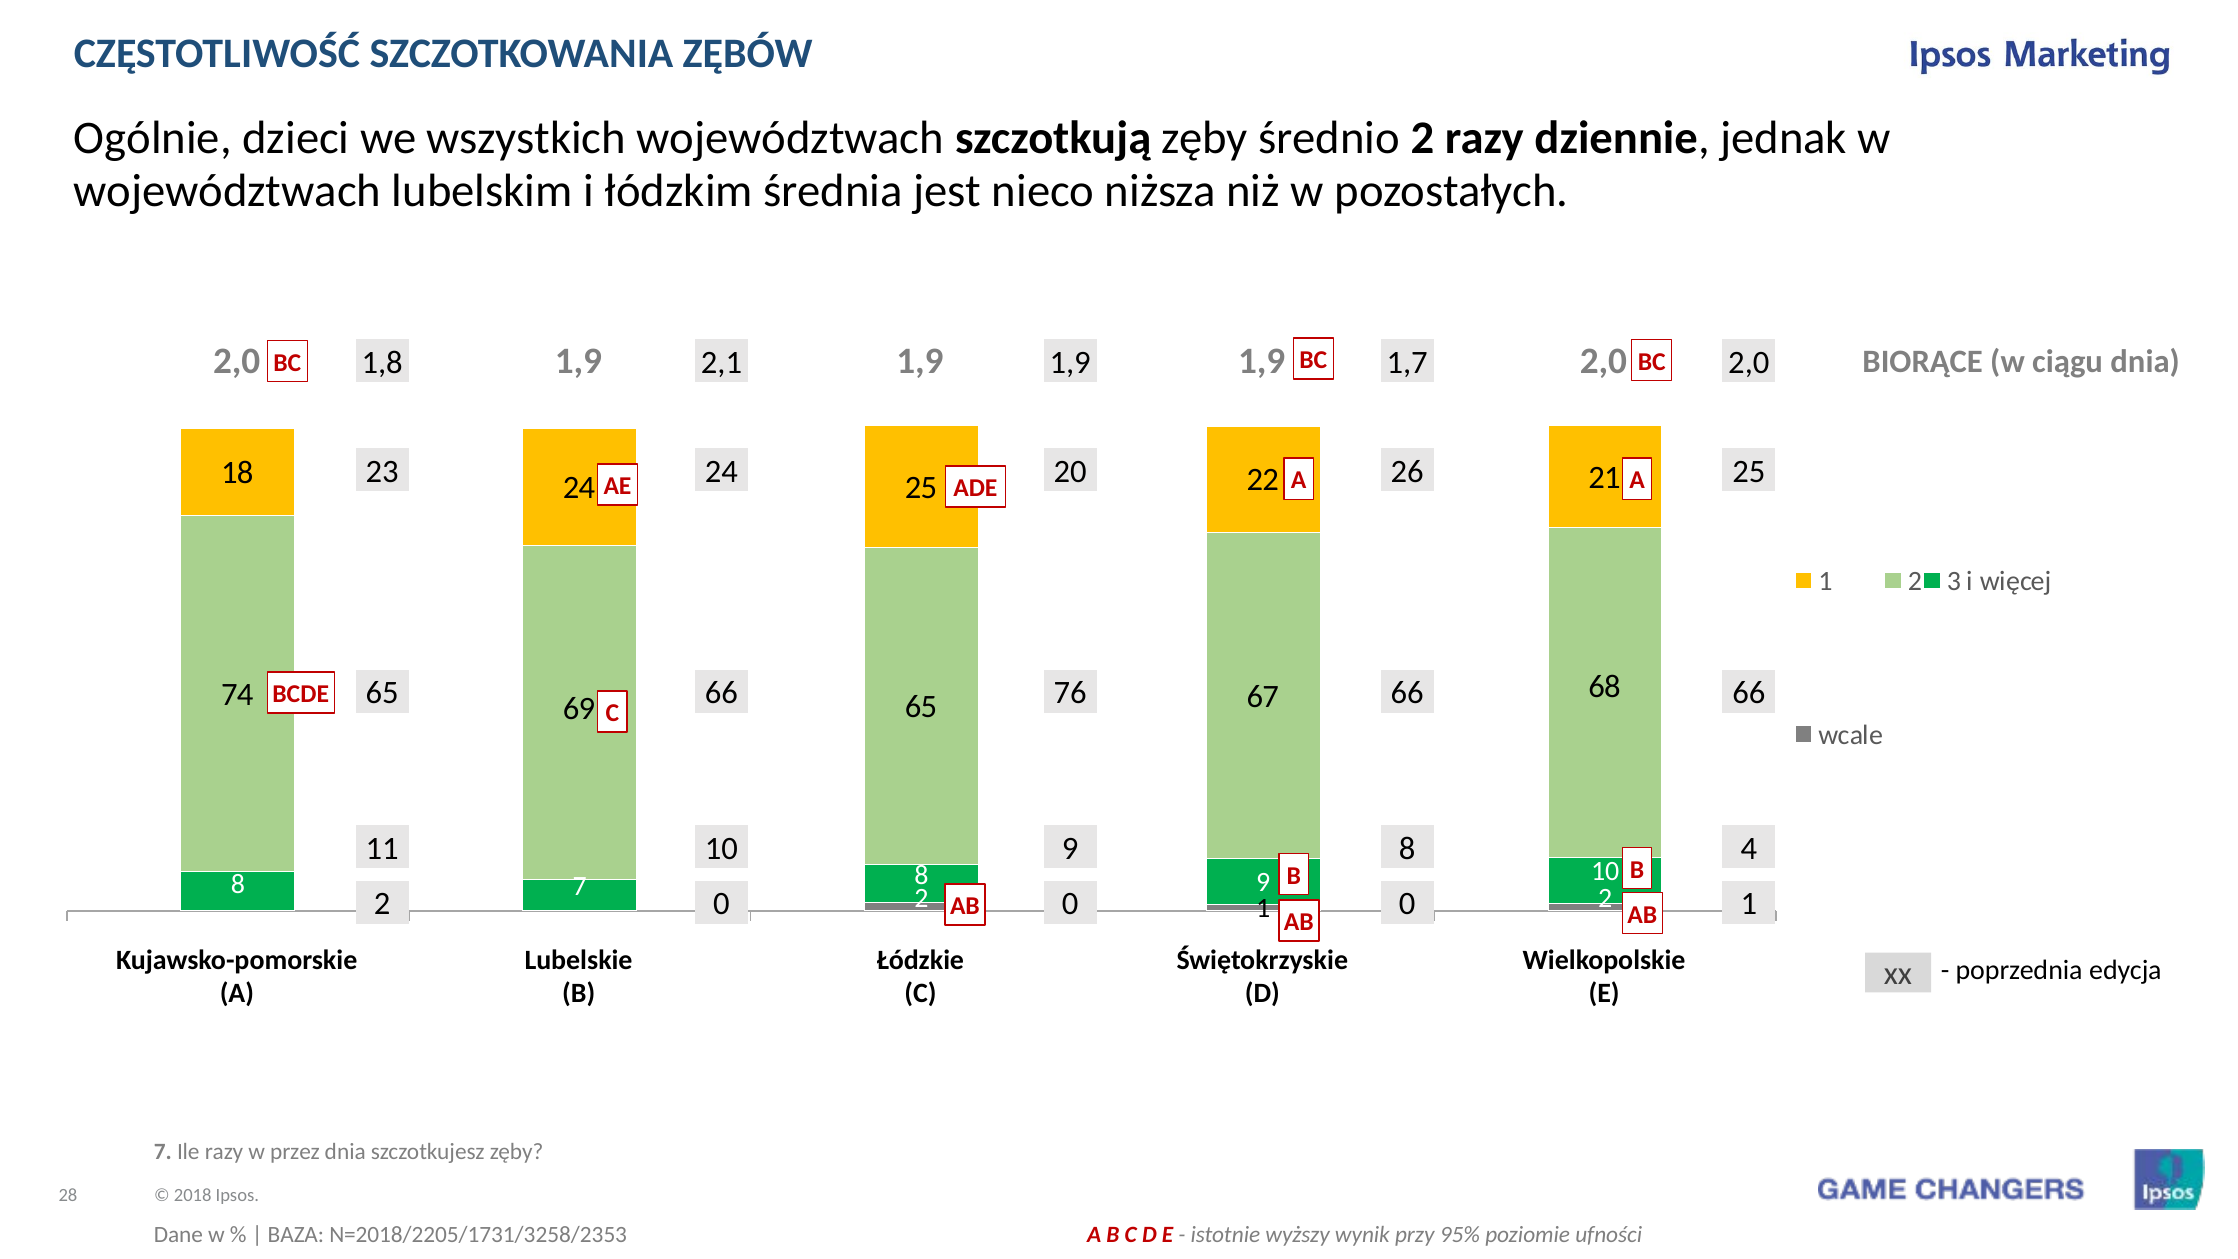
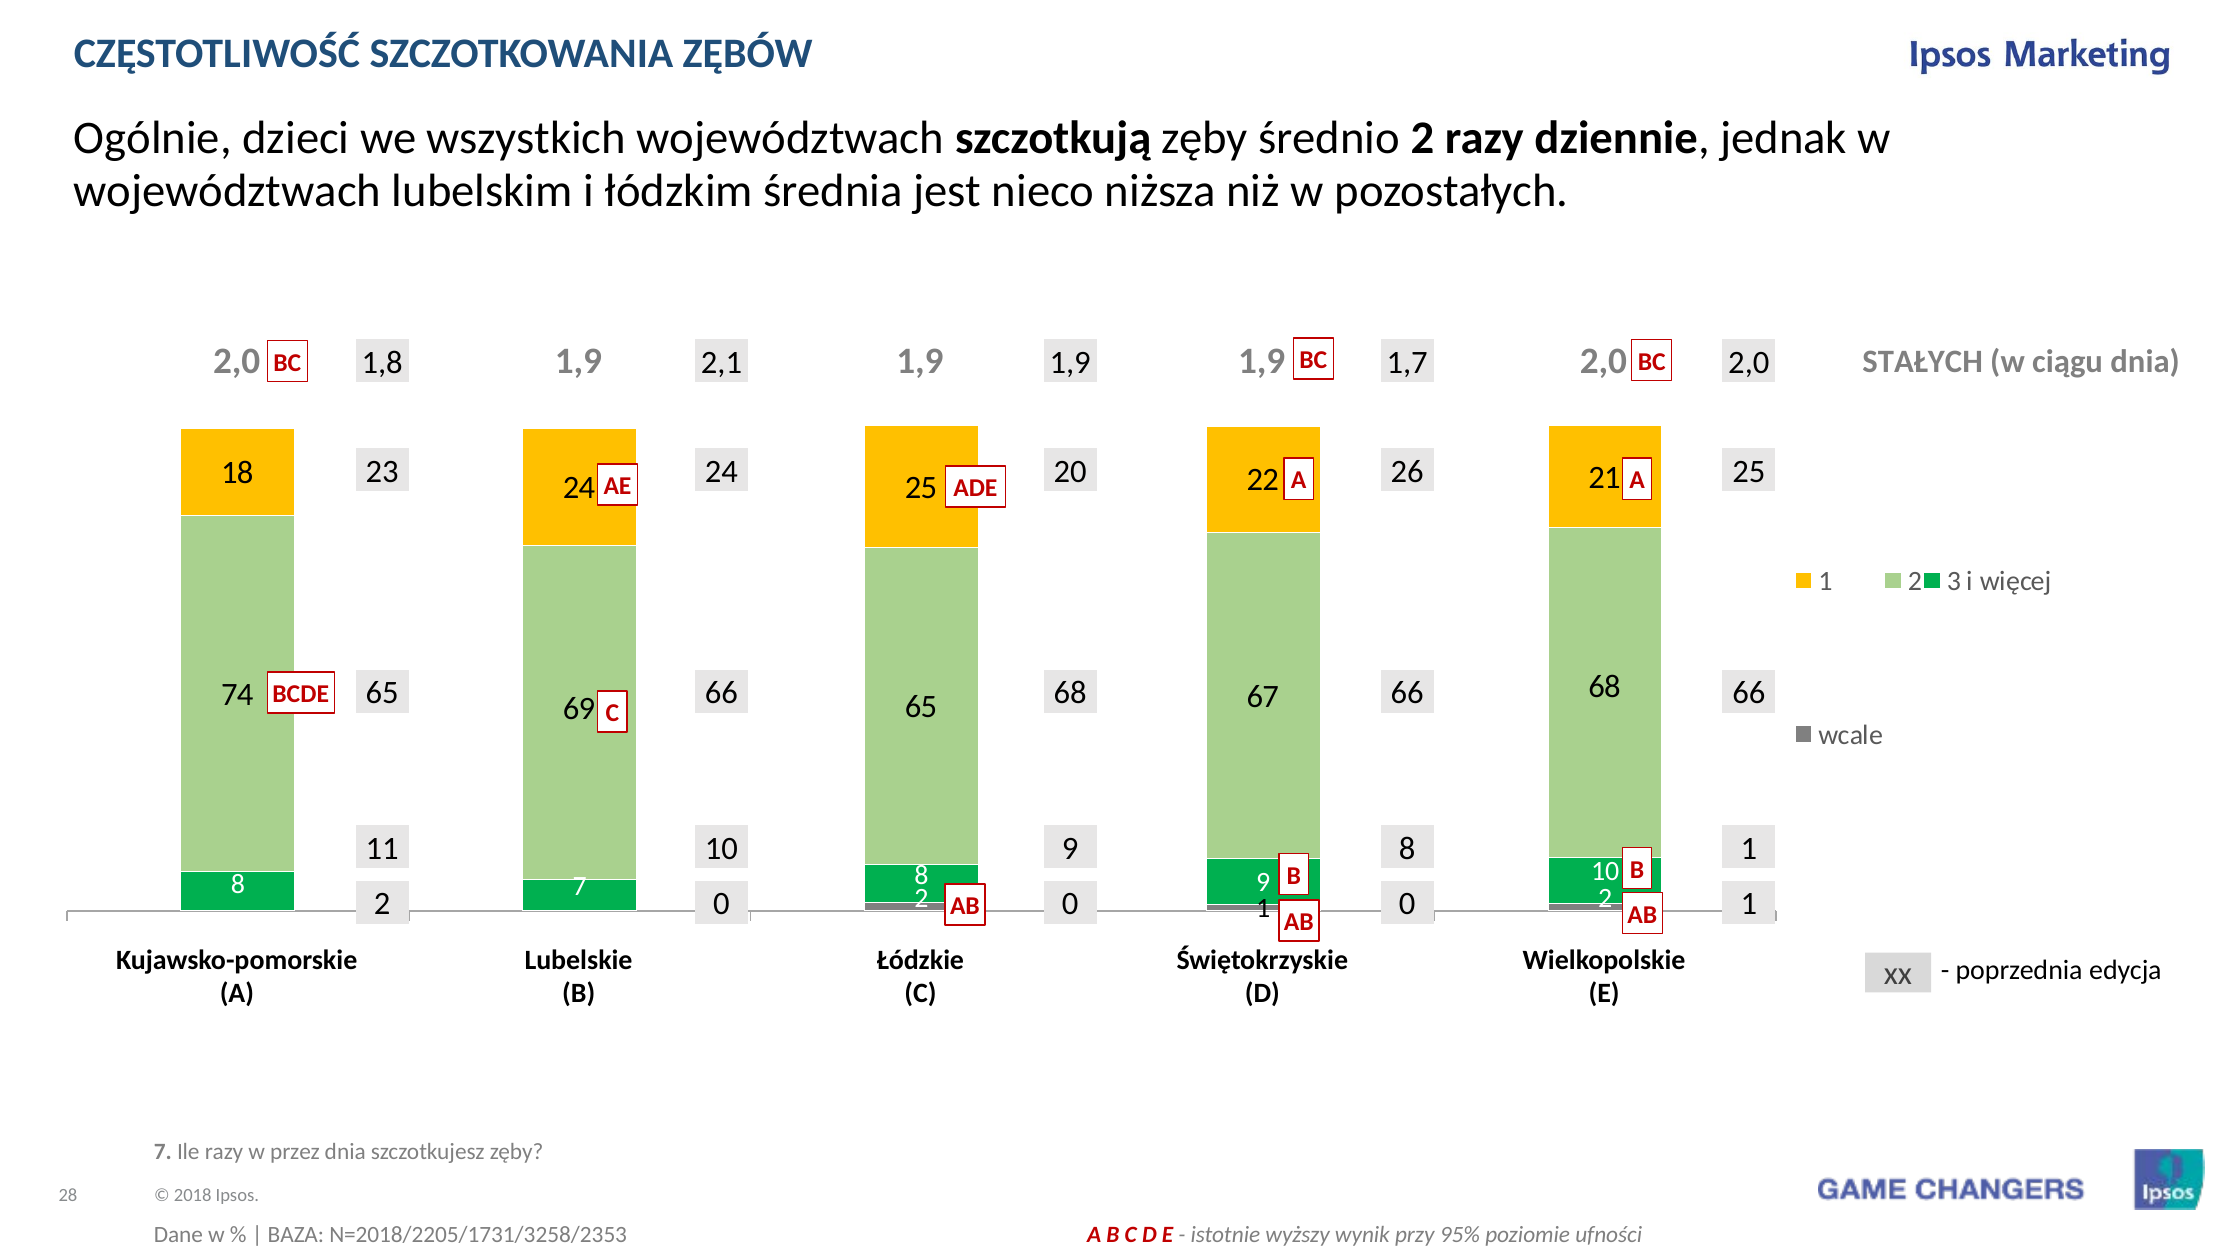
BIORĄCE: BIORĄCE -> STAŁYCH (1923, 362)
66 76: 76 -> 68 (1070, 693)
8 4: 4 -> 1 (1749, 848)
